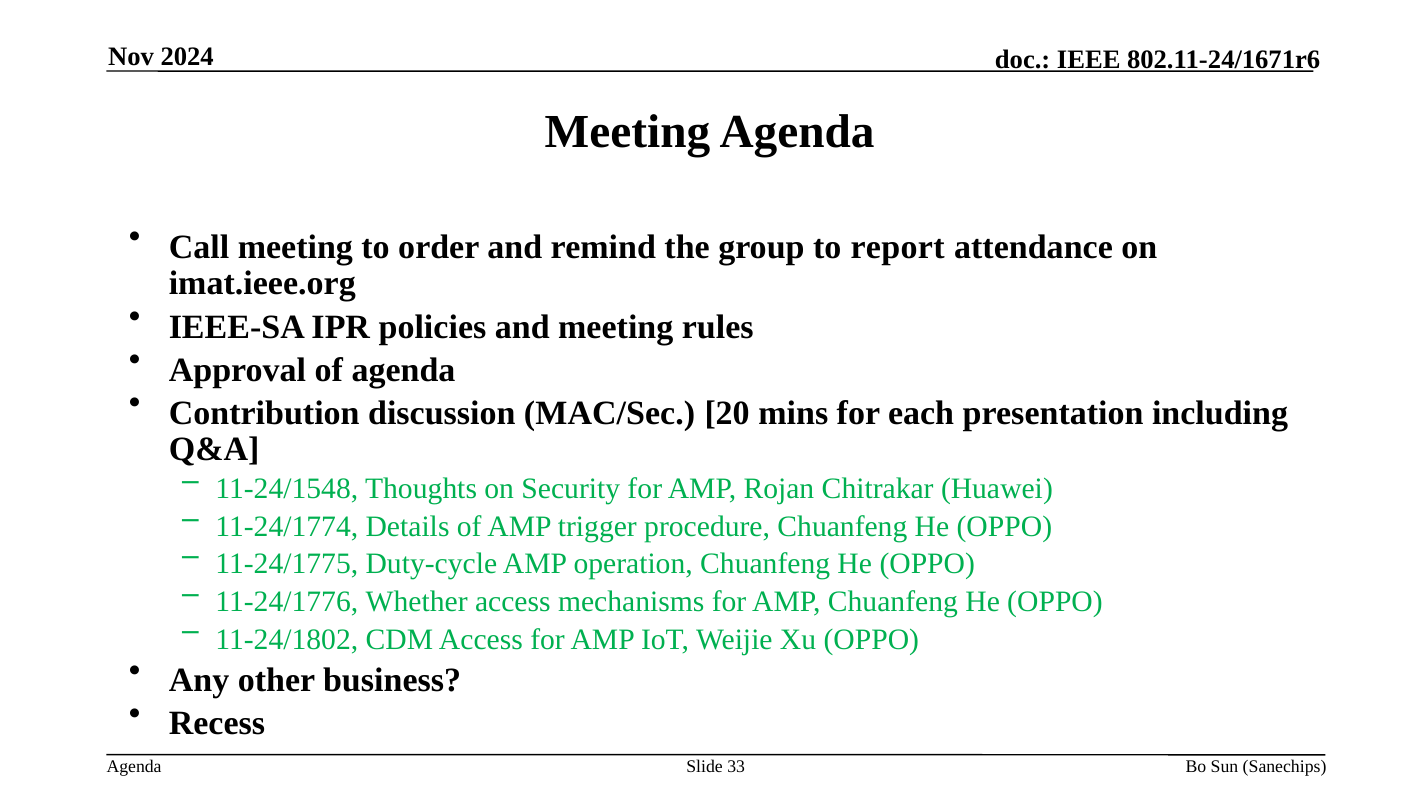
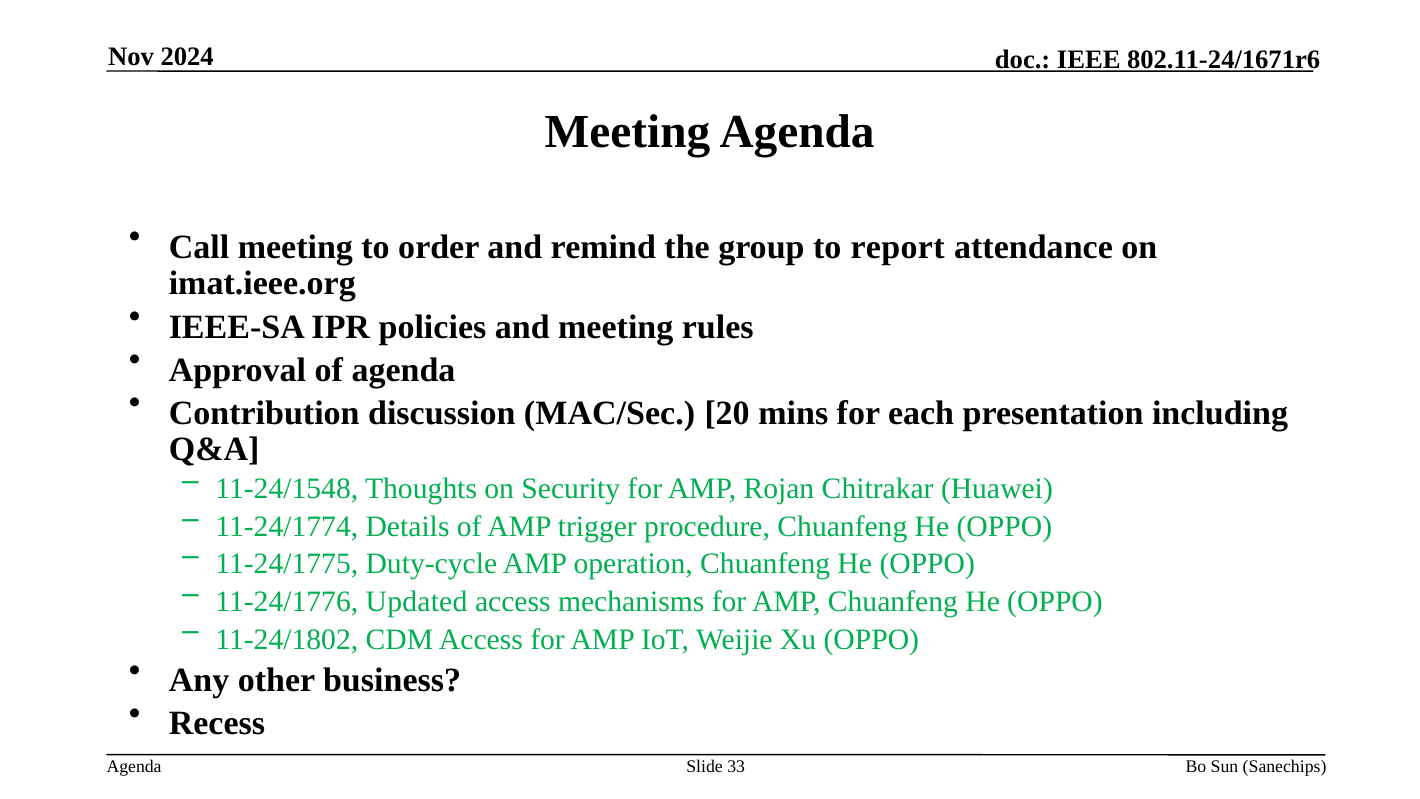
Whether: Whether -> Updated (417, 602)
